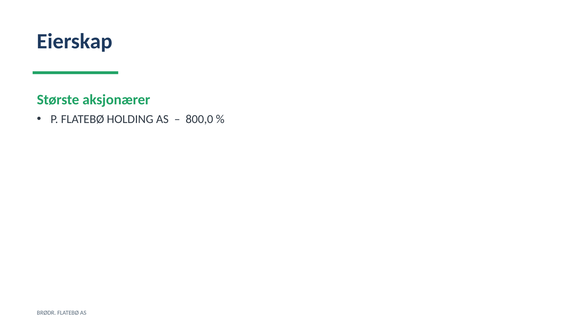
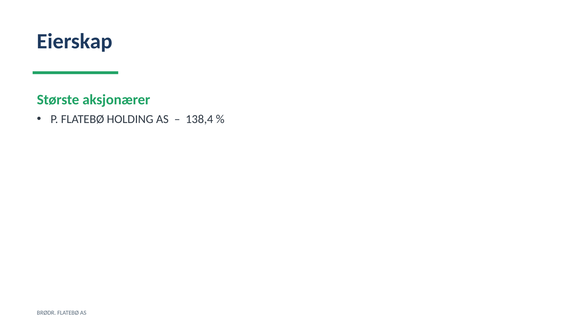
800,0: 800,0 -> 138,4 (199, 119)
